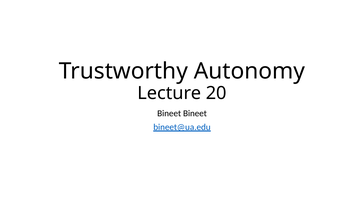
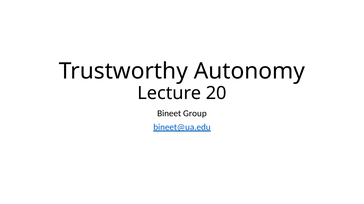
Bineet Bineet: Bineet -> Group (195, 114)
